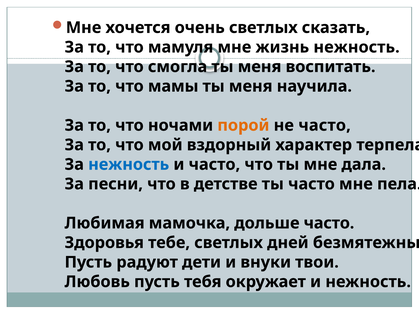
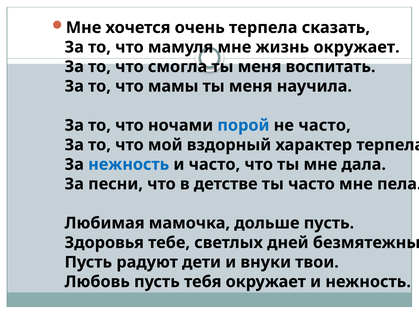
очень светлых: светлых -> терпела (263, 28)
жизнь нежность: нежность -> окружает (357, 47)
порой colour: orange -> blue (243, 125)
дольше часто: часто -> пусть (329, 223)
